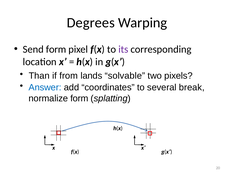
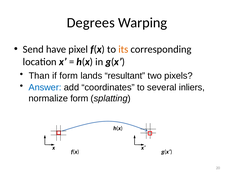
Send form: form -> have (56, 49)
its colour: purple -> orange (123, 49)
if from: from -> form (69, 75)
solvable: solvable -> resultant (125, 75)
break: break -> inliers (192, 87)
